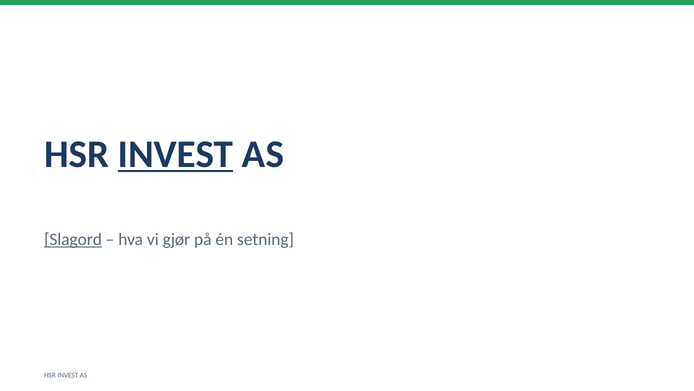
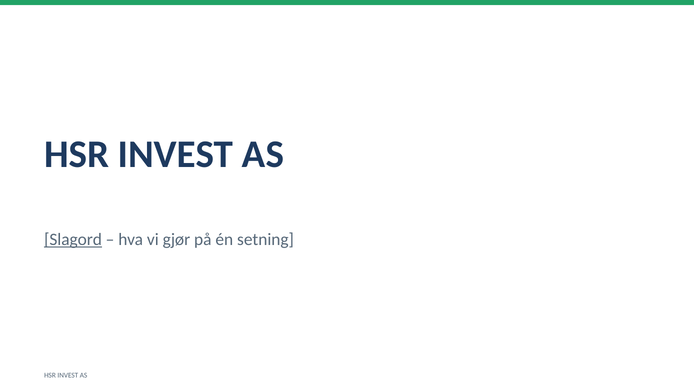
INVEST underline: present -> none (176, 154)
